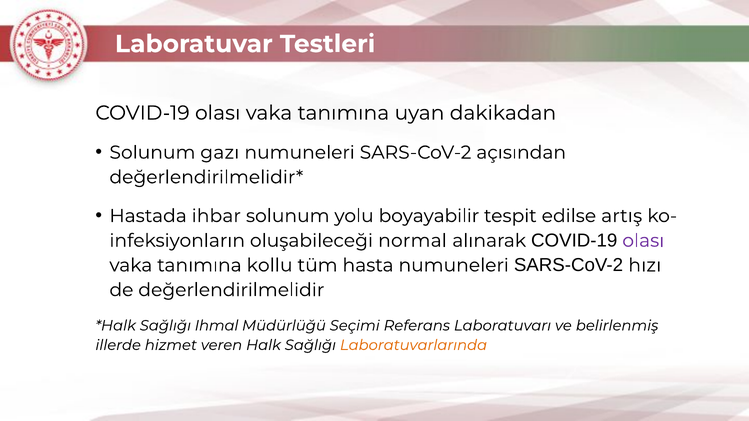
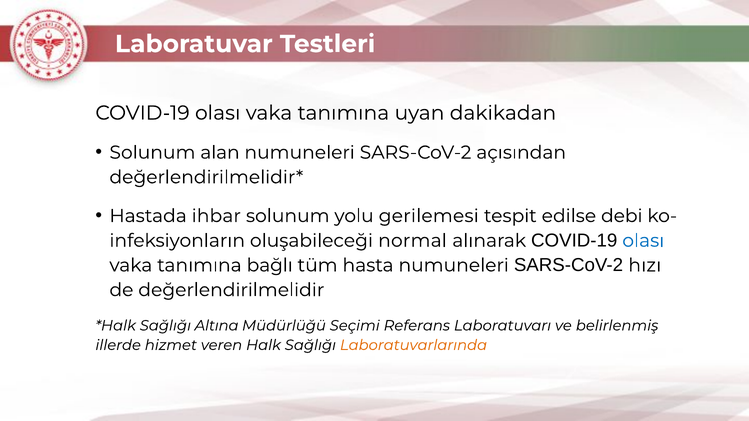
gazı: gazı -> alan (220, 153)
boyayabilir: boyayabilir -> gerilemesi (429, 216)
artış: artış -> debi (622, 216)
olası colour: purple -> blue (643, 241)
kollu: kollu -> bağlı (270, 265)
Ihmal: Ihmal -> Altına (217, 326)
